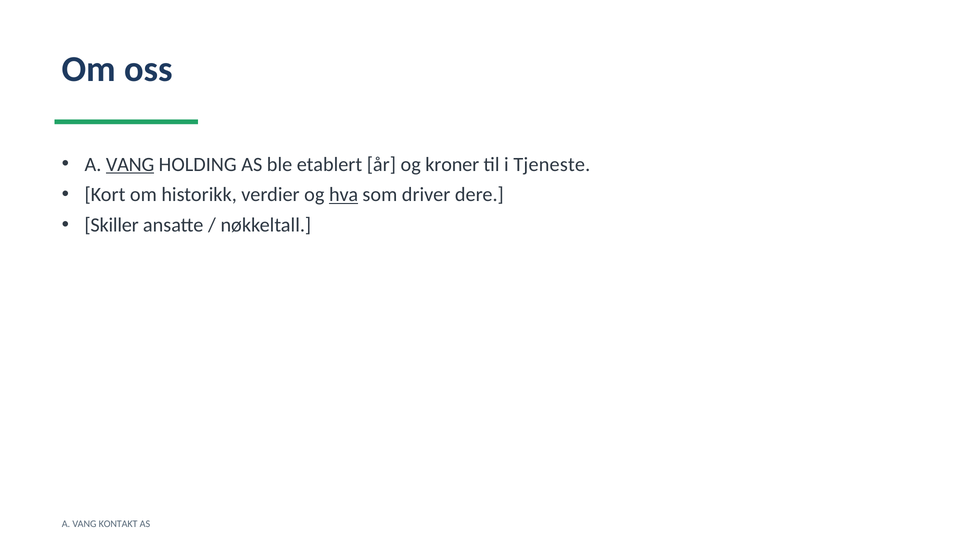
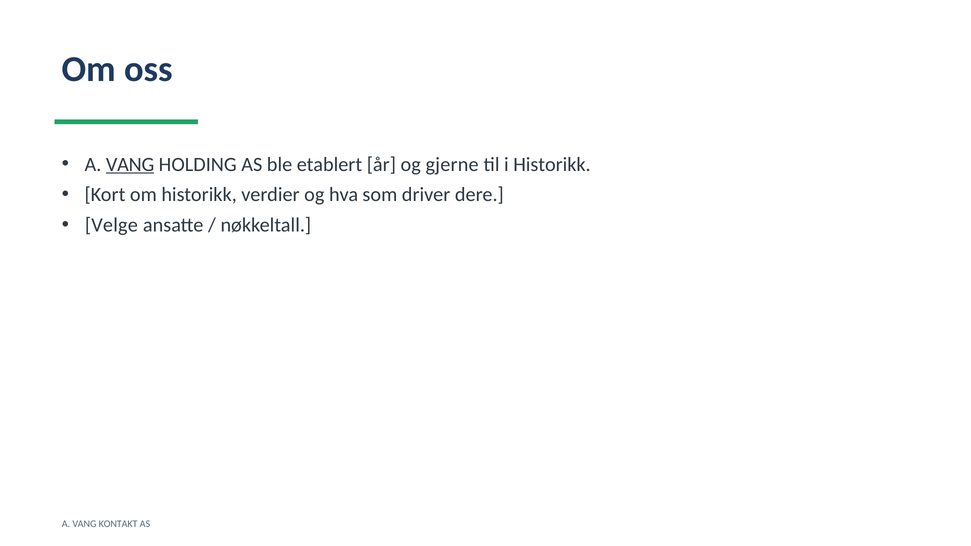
kroner: kroner -> gjerne (452, 164)
i Tjeneste: Tjeneste -> Historikk (552, 164)
hva underline: present -> none (344, 195)
Skiller: Skiller -> Velge (111, 225)
